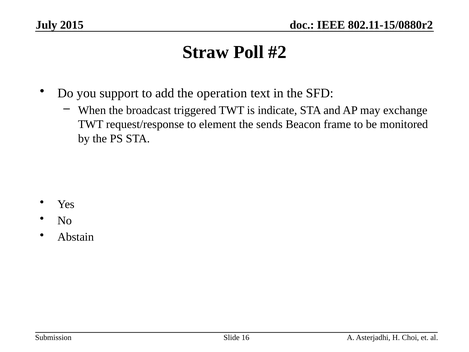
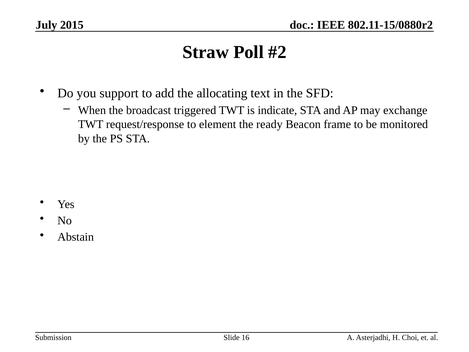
operation: operation -> allocating (222, 93)
sends: sends -> ready (269, 124)
